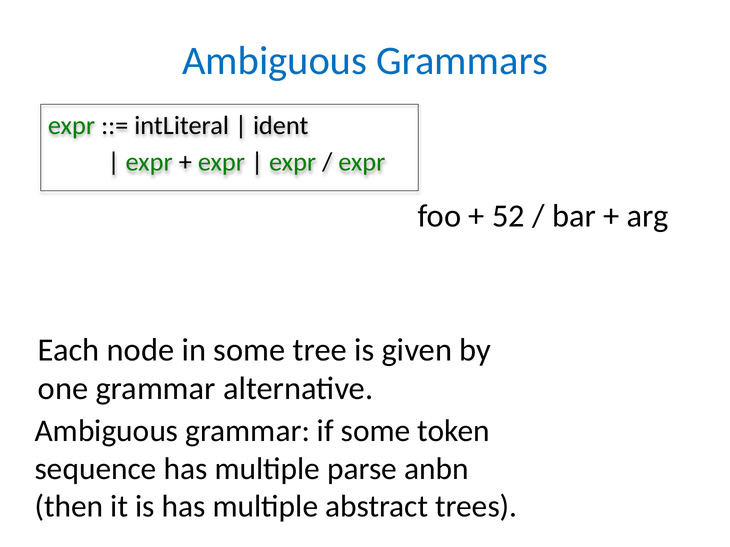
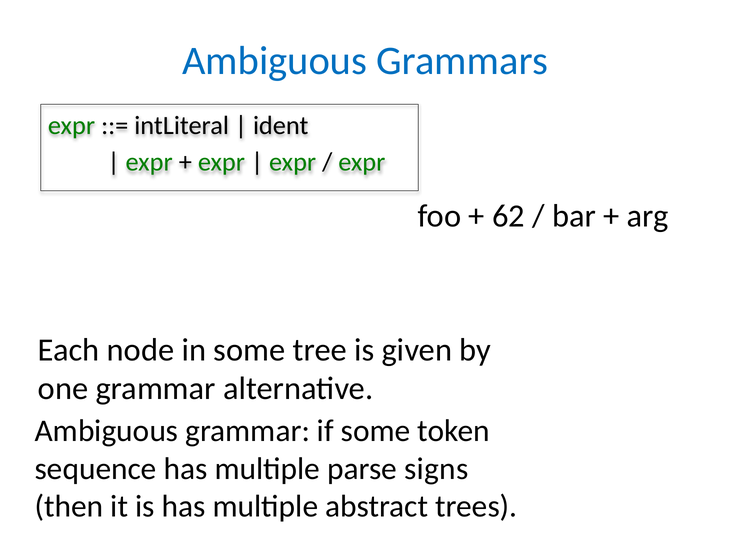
52: 52 -> 62 (508, 216)
anbn: anbn -> signs (436, 469)
